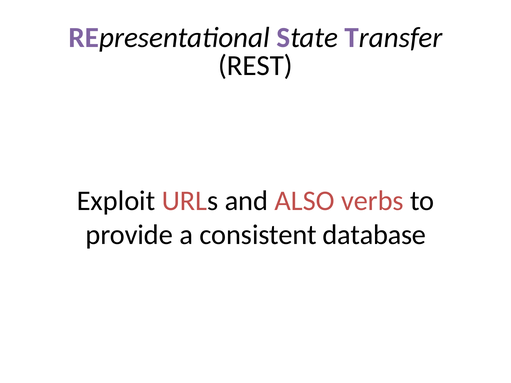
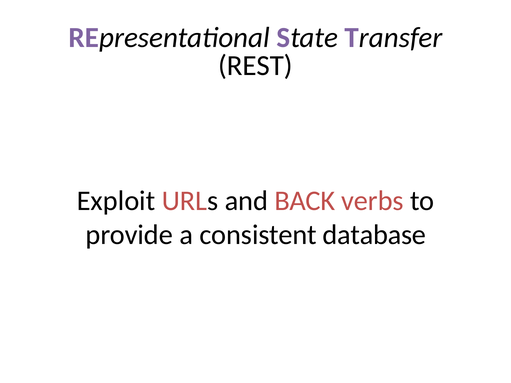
ALSO: ALSO -> BACK (305, 201)
